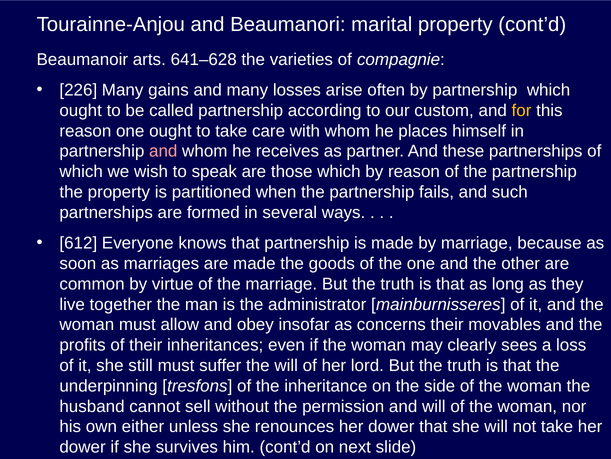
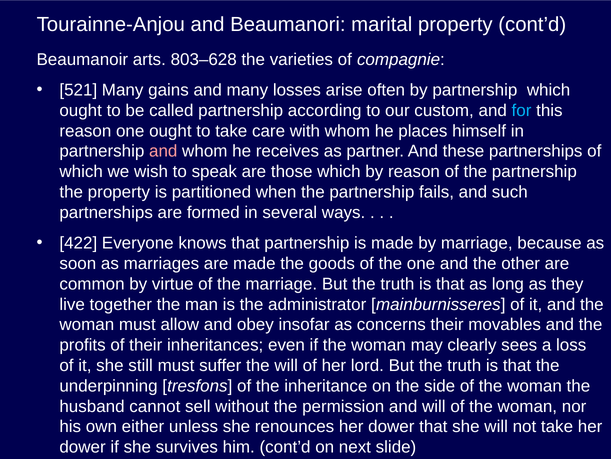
641–628: 641–628 -> 803–628 (204, 59)
226: 226 -> 521 (78, 90)
for colour: yellow -> light blue (522, 110)
612: 612 -> 422 (78, 243)
